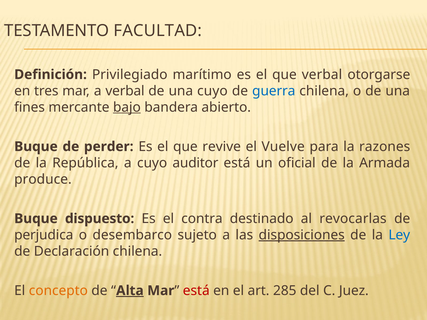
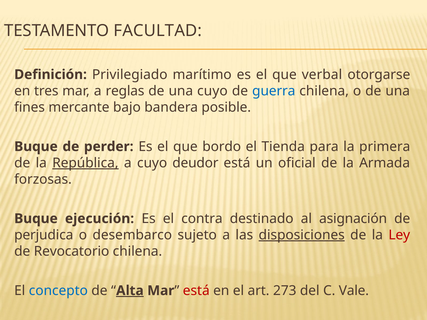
a verbal: verbal -> reglas (125, 91)
bajo underline: present -> none (127, 107)
abierto: abierto -> posible (226, 107)
revive: revive -> bordo (222, 147)
Vuelve: Vuelve -> Tienda (283, 147)
razones: razones -> primera (385, 147)
República underline: none -> present (85, 163)
auditor: auditor -> deudor (195, 163)
produce: produce -> forzosas (43, 179)
dispuesto: dispuesto -> ejecución (100, 219)
revocarlas: revocarlas -> asignación (353, 219)
Ley colour: blue -> red (399, 235)
Declaración: Declaración -> Revocatorio (72, 251)
concepto colour: orange -> blue (58, 291)
285: 285 -> 273 (285, 291)
Juez: Juez -> Vale (354, 291)
